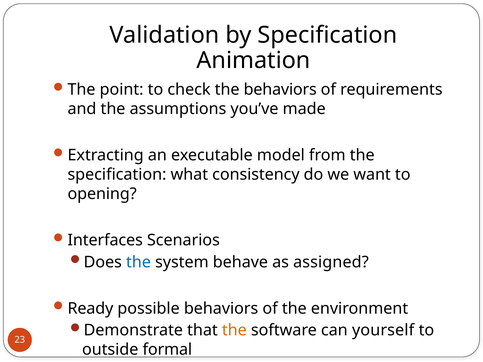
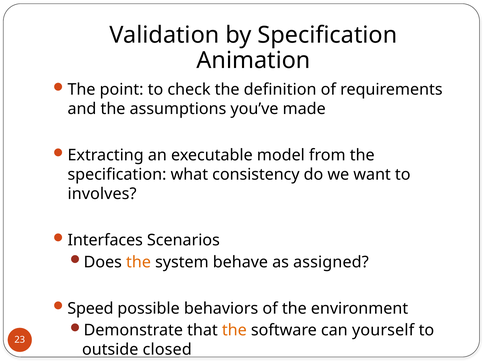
the behaviors: behaviors -> definition (280, 90)
opening: opening -> involves (102, 194)
the colour: blue -> orange (138, 262)
Ready: Ready -> Speed (90, 309)
formal: formal -> closed (167, 350)
